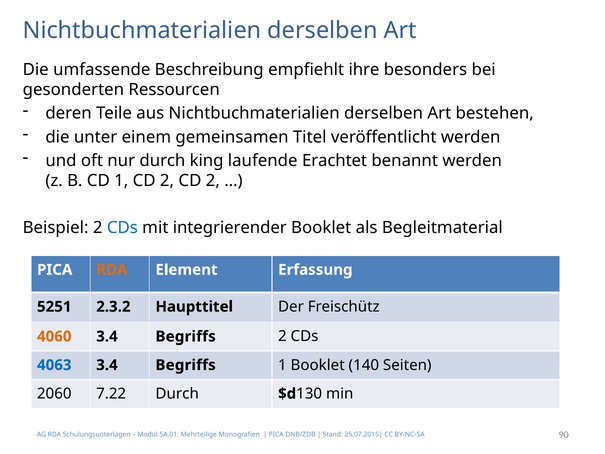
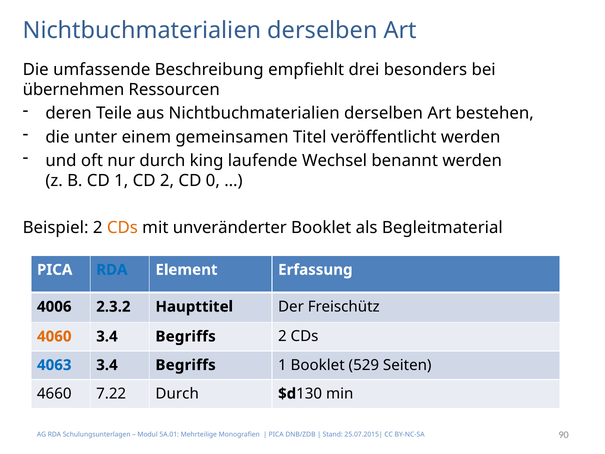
ihre: ihre -> drei (364, 70)
gesonderten: gesonderten -> übernehmen (74, 90)
Erachtet: Erachtet -> Wechsel (335, 160)
2 CD 2: 2 -> 0 (213, 181)
CDs colour: blue -> orange (122, 228)
integrierender: integrierender -> unveränderter (230, 228)
RDA colour: orange -> blue (112, 270)
5251: 5251 -> 4006 (54, 307)
140: 140 -> 529 (364, 365)
2060: 2060 -> 4660 (54, 393)
